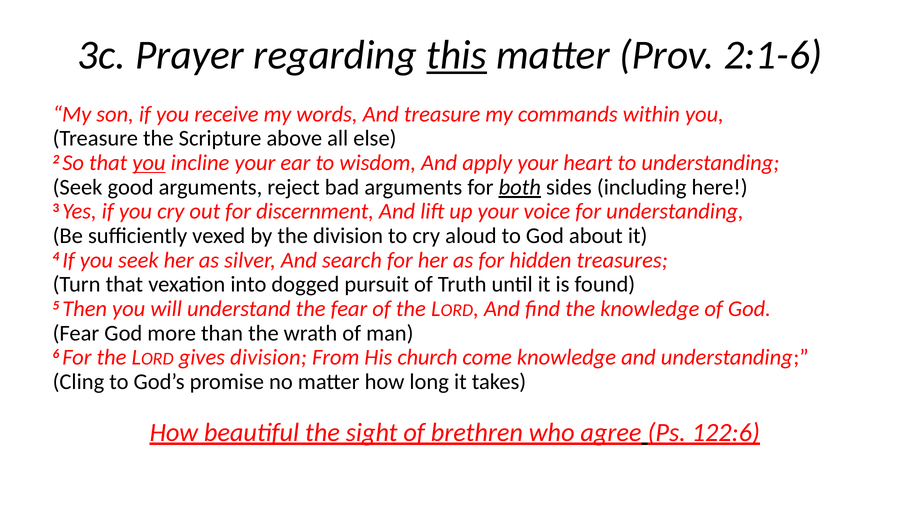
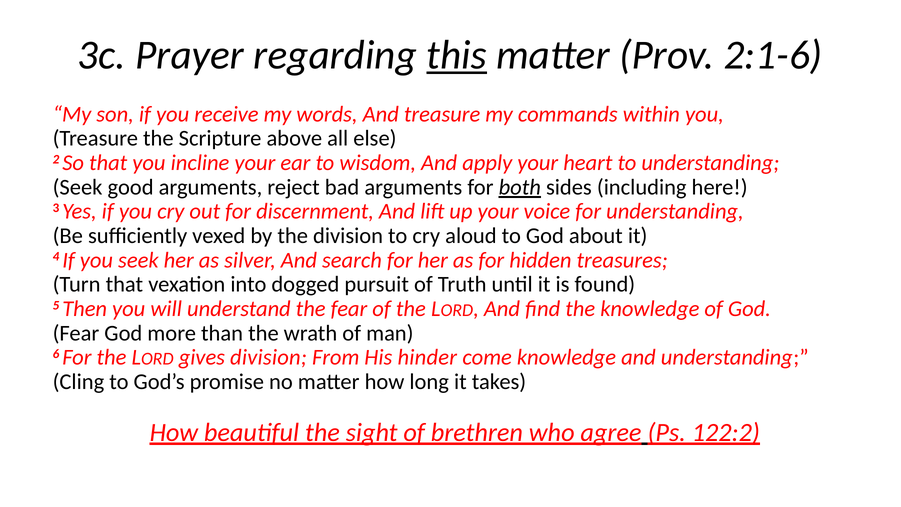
you underline: present -> none (149, 163)
church: church -> hinder (427, 357)
122:6: 122:6 -> 122:2 (726, 432)
